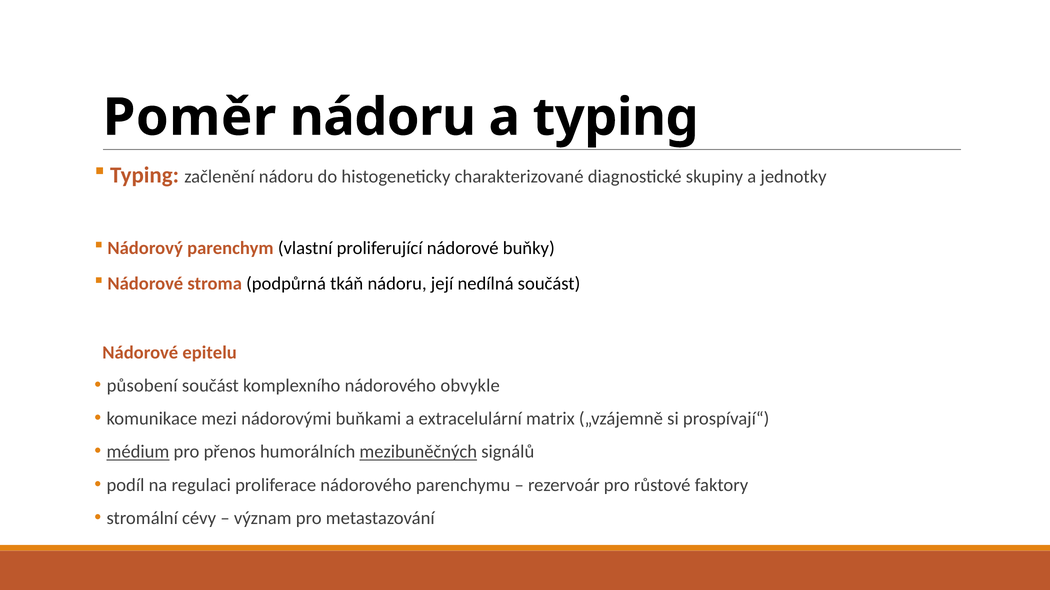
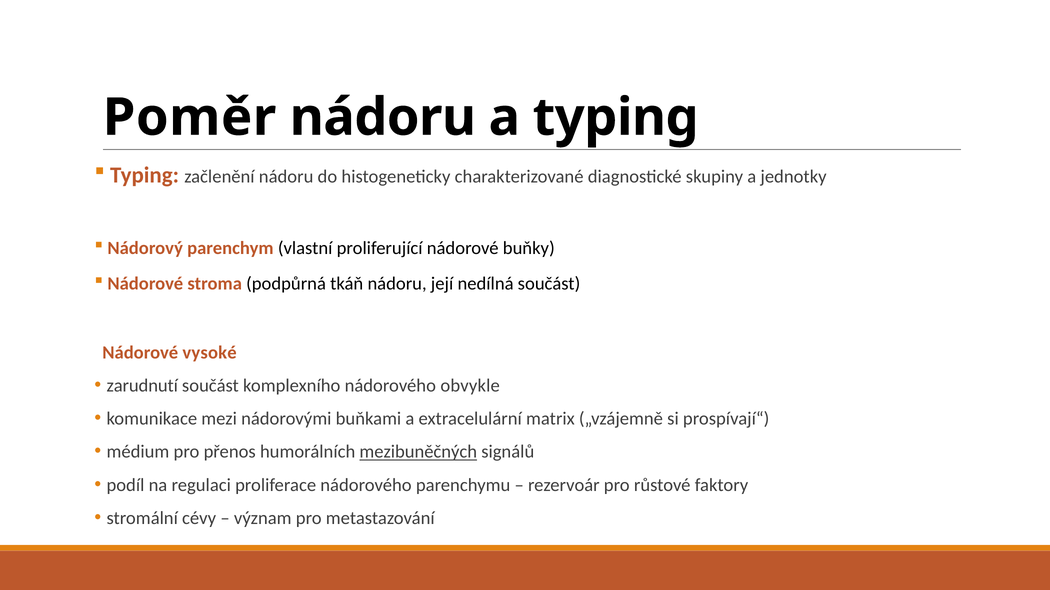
epitelu: epitelu -> vysoké (210, 353)
působení: působení -> zarudnutí (142, 386)
médium underline: present -> none (138, 452)
